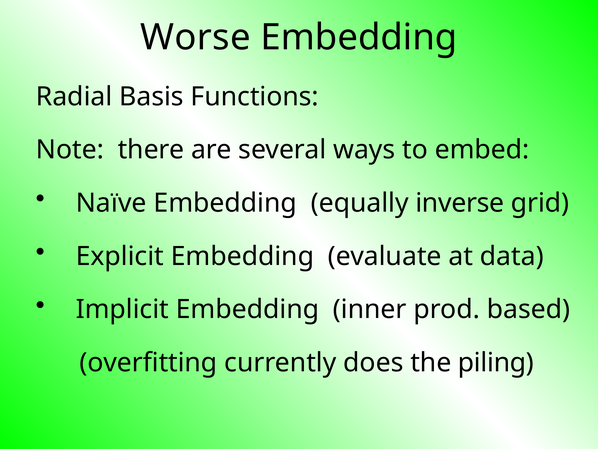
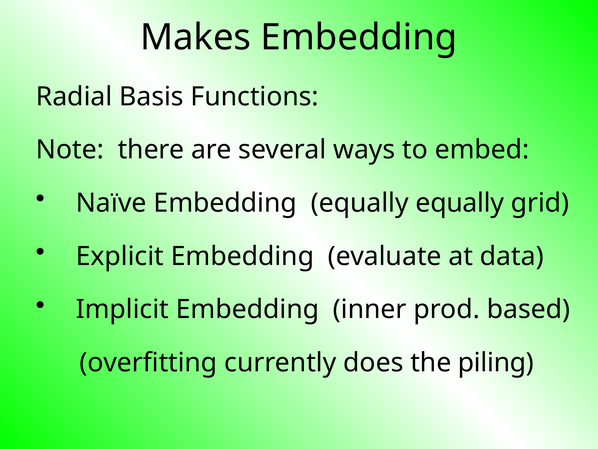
Worse: Worse -> Makes (196, 37)
equally inverse: inverse -> equally (460, 203)
